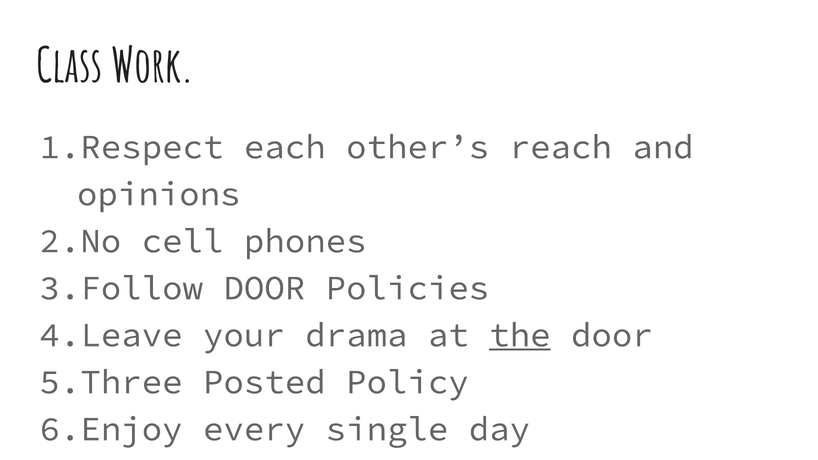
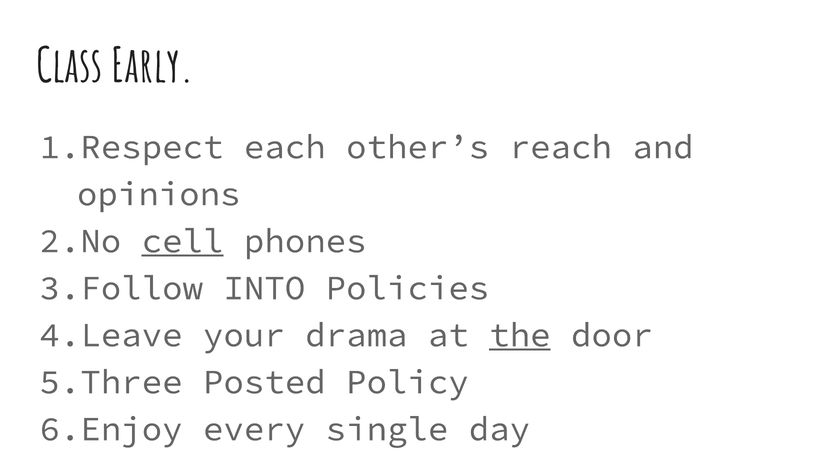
Work: Work -> Early (153, 66)
cell underline: none -> present (183, 241)
DOOR: DOOR -> INTO (264, 288)
